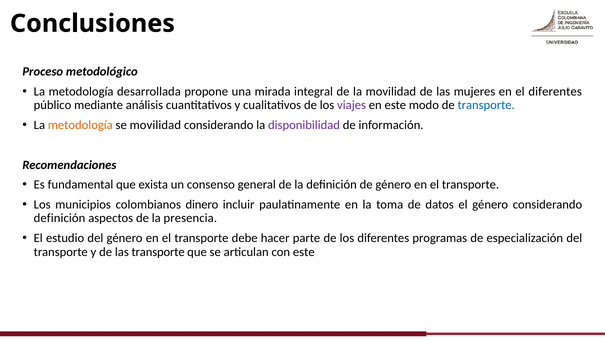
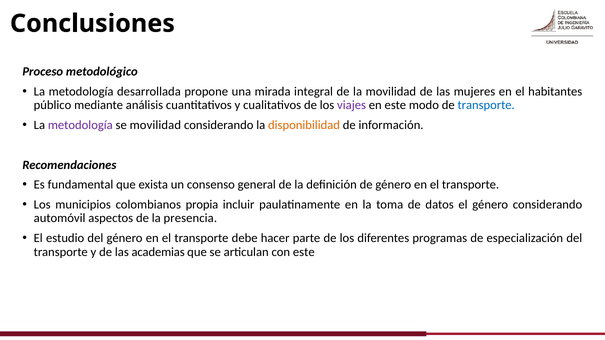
el diferentes: diferentes -> habitantes (555, 92)
metodología colour: orange -> purple (80, 125)
disponibilidad colour: purple -> orange (304, 125)
dinero: dinero -> propia (202, 205)
definición: definición -> automóvil (60, 219)
las transporte: transporte -> academias (158, 252)
